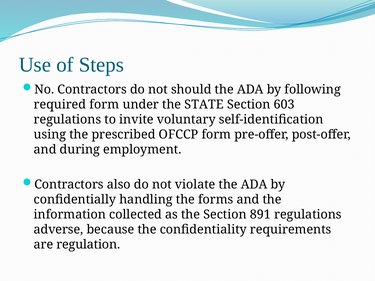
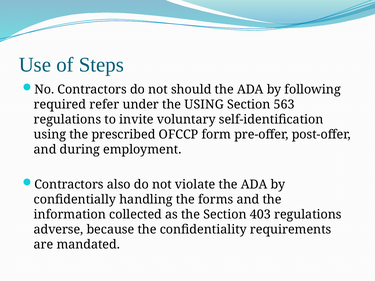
required form: form -> refer (104, 105)
the STATE: STATE -> USING (204, 105)
603: 603 -> 563 (284, 105)
891: 891 -> 403 (260, 215)
regulation: regulation -> mandated (88, 245)
